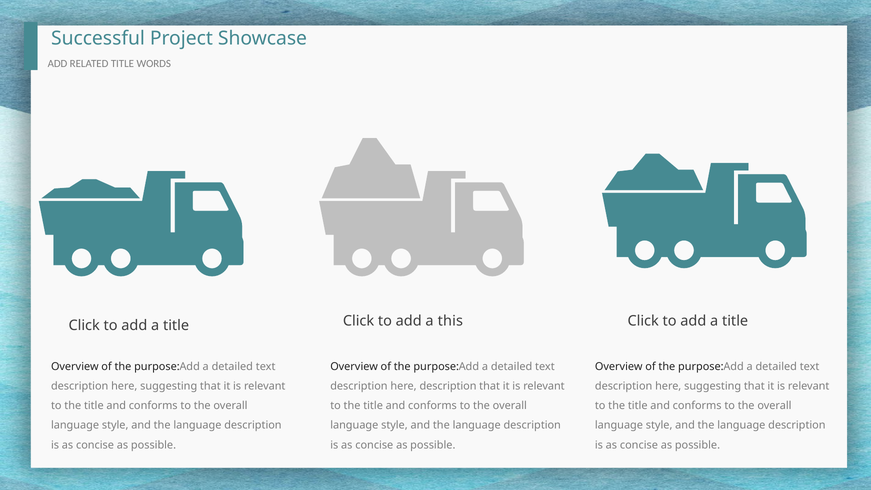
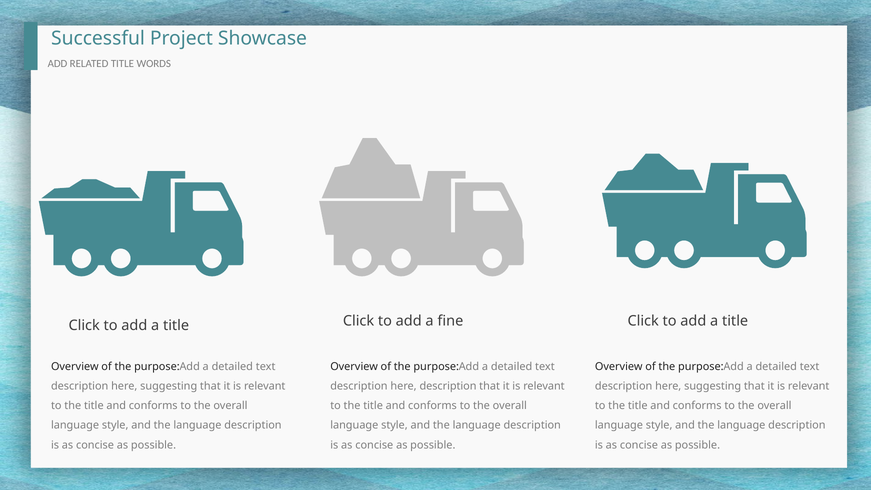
this: this -> fine (450, 321)
